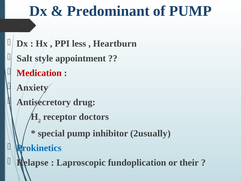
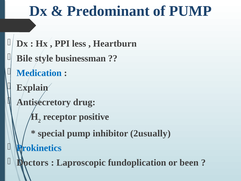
Salt: Salt -> Bile (24, 58)
appointment: appointment -> businessman (81, 58)
Medication colour: red -> blue (39, 73)
Anxiety: Anxiety -> Explain (32, 87)
doctors: doctors -> positive (94, 117)
Relapse: Relapse -> Doctors (33, 162)
their: their -> been (189, 162)
